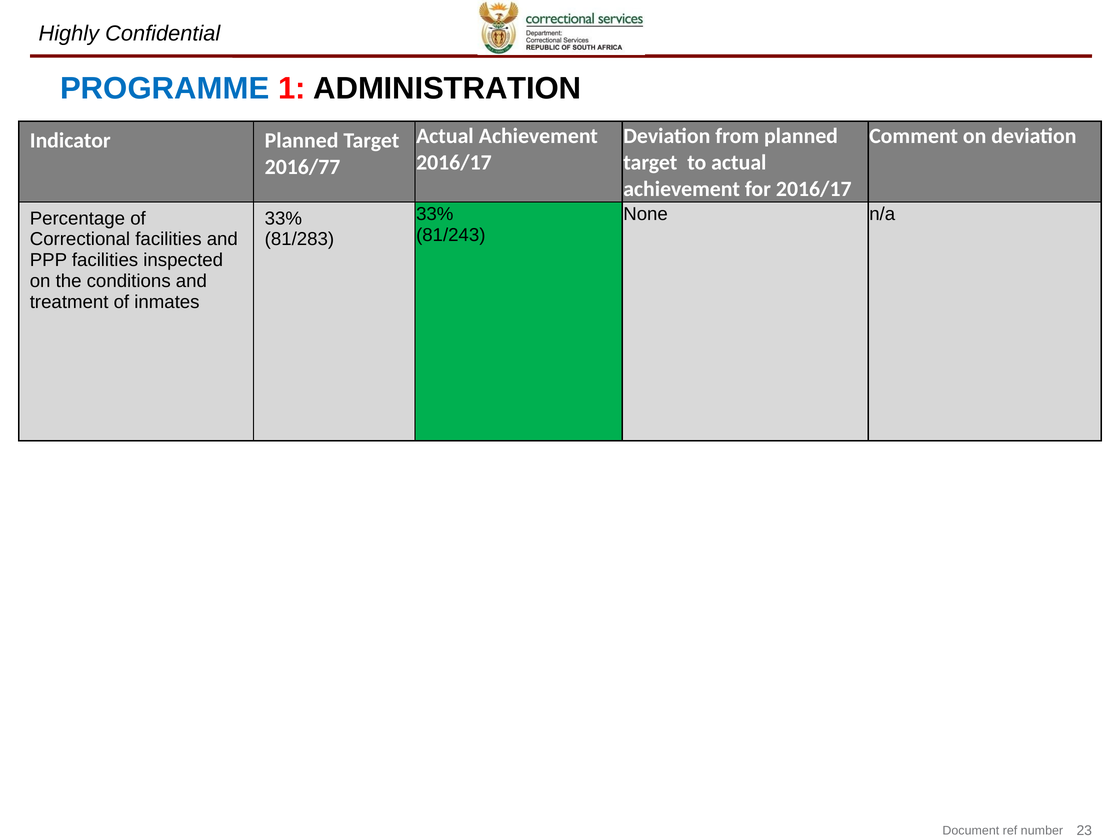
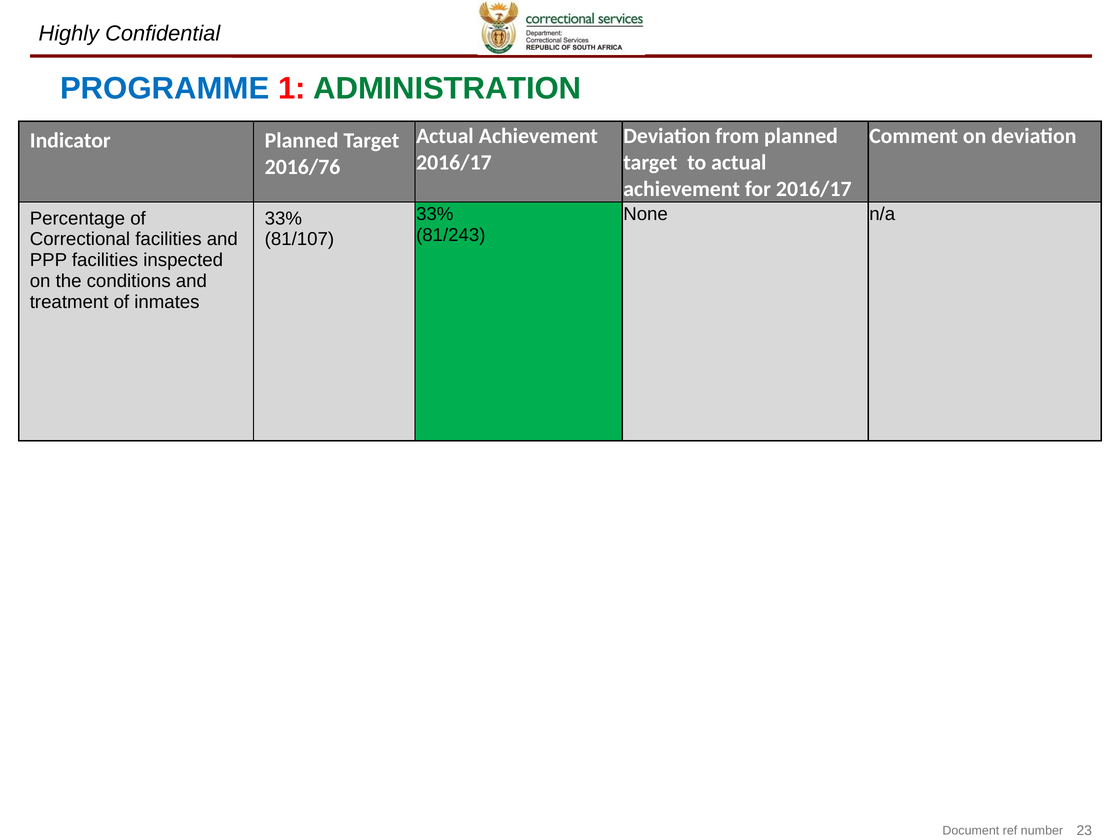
ADMINISTRATION colour: black -> green (447, 89)
2016/77: 2016/77 -> 2016/76 (303, 167)
81/283: 81/283 -> 81/107 (299, 239)
